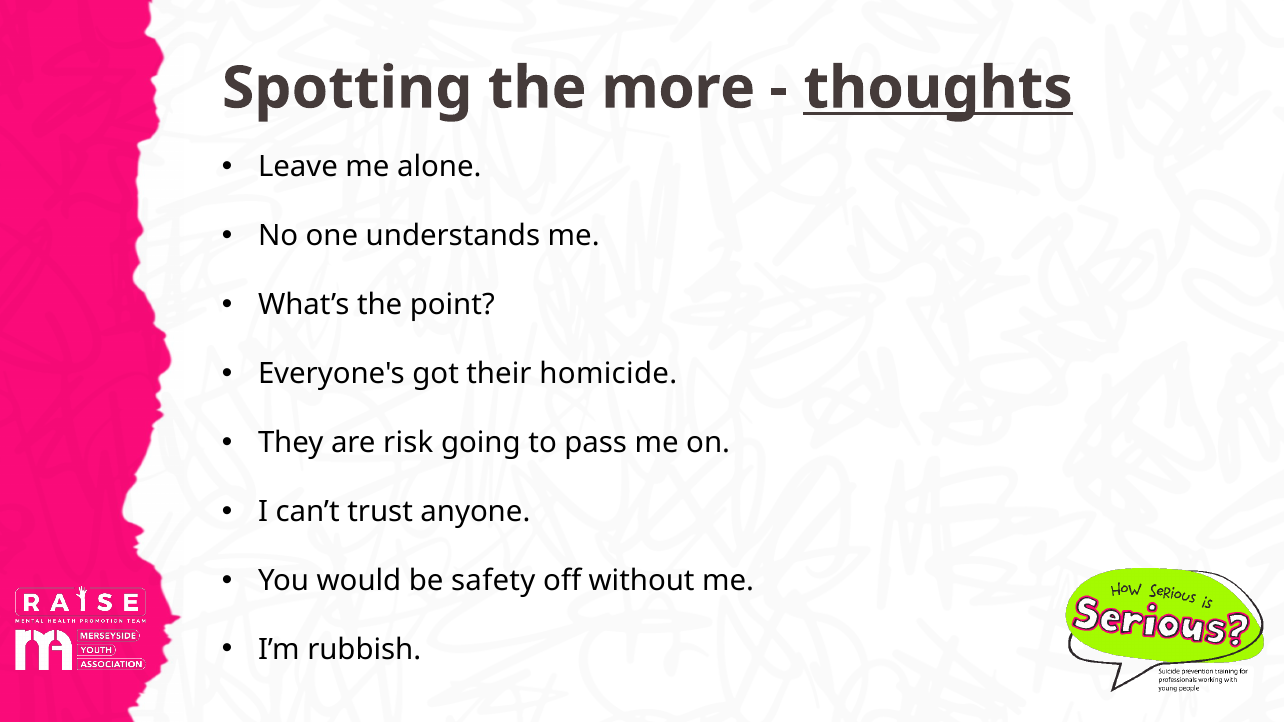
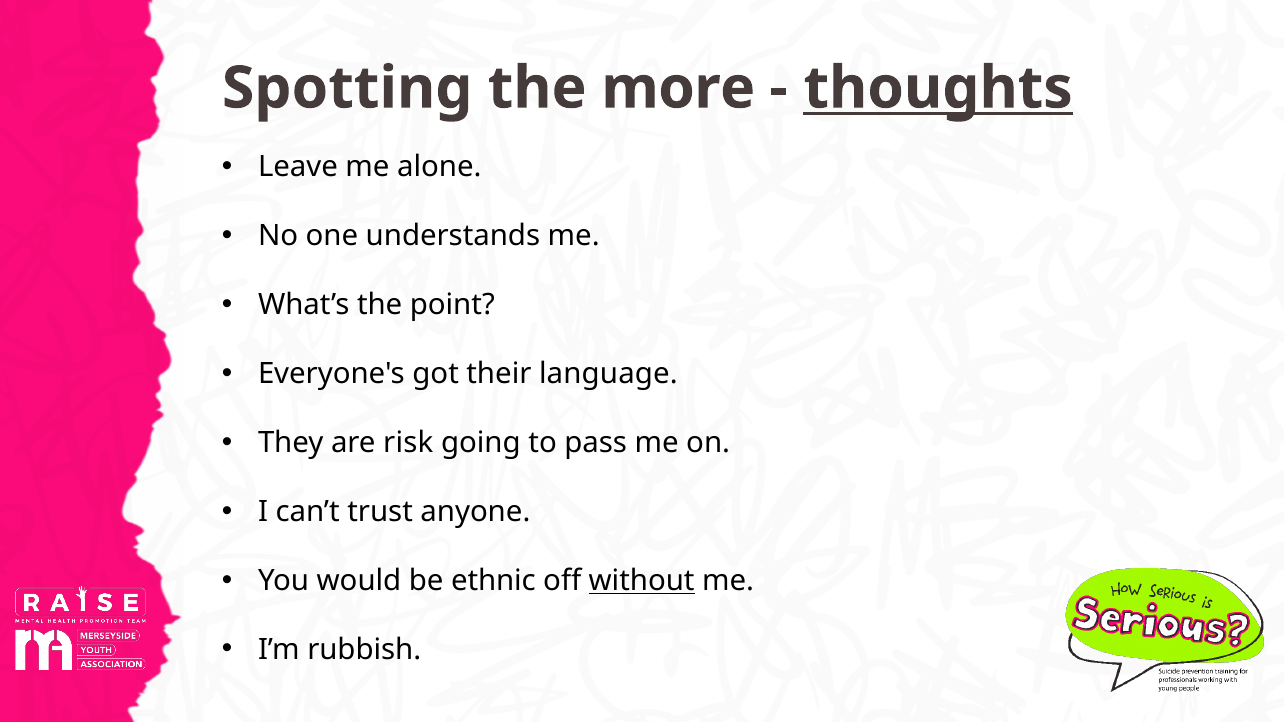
homicide: homicide -> language (608, 374)
safety: safety -> ethnic (493, 581)
without underline: none -> present (642, 581)
